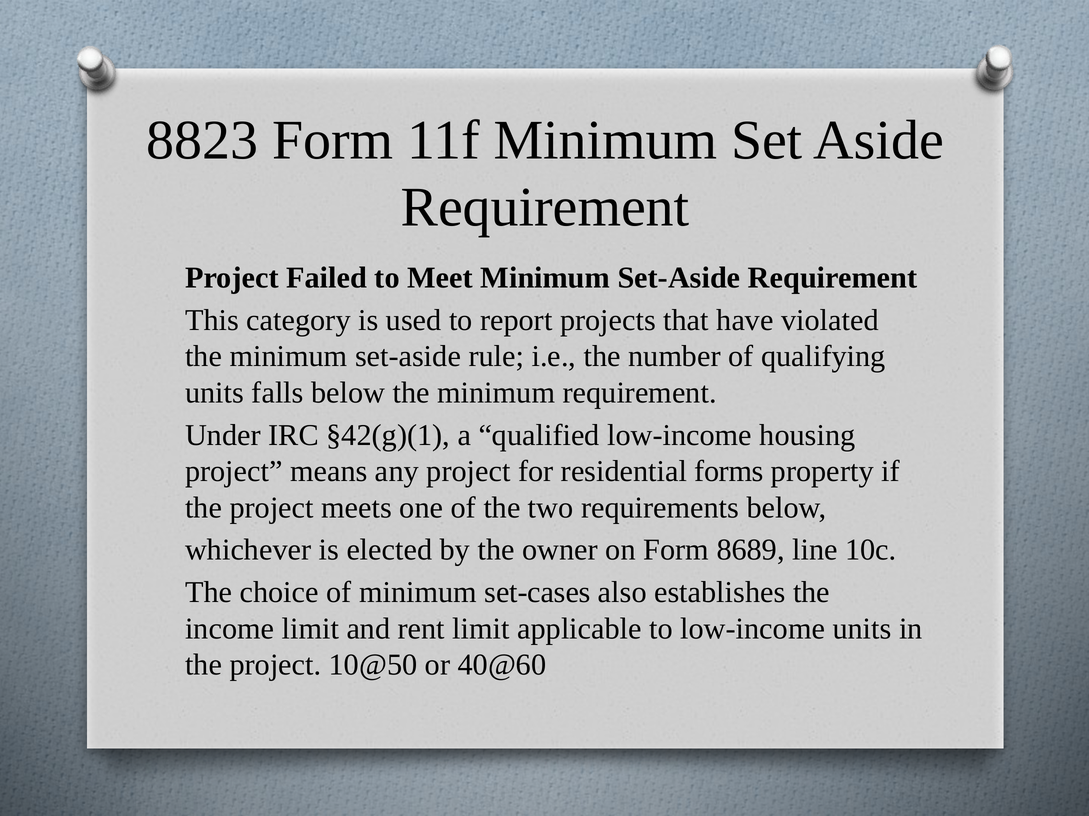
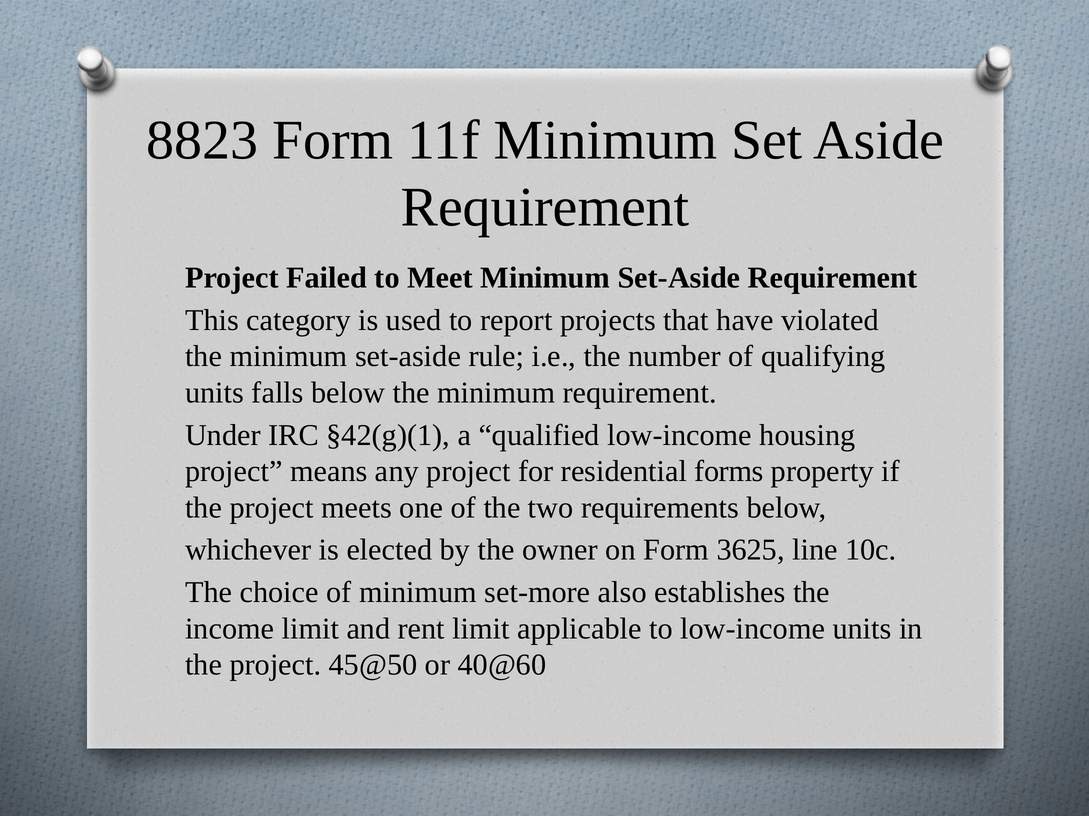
8689: 8689 -> 3625 (751, 550)
set-cases: set-cases -> set-more (537, 593)
10@50: 10@50 -> 45@50 (373, 665)
